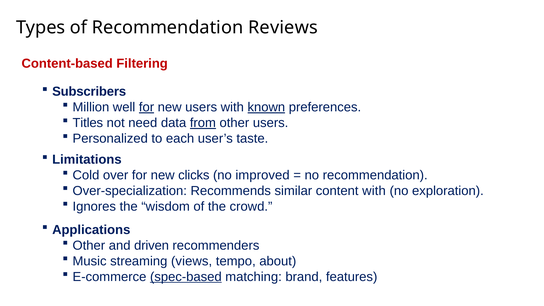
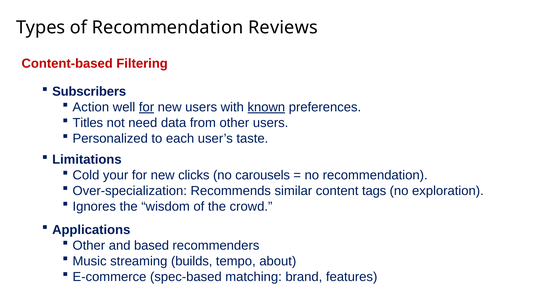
Million: Million -> Action (91, 107)
from underline: present -> none (203, 123)
over: over -> your (116, 175)
improved: improved -> carousels (263, 175)
content with: with -> tags (374, 191)
driven: driven -> based (152, 245)
views: views -> builds (192, 261)
spec-based underline: present -> none (186, 277)
